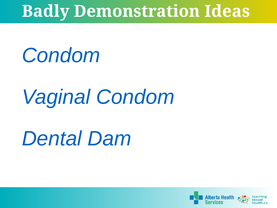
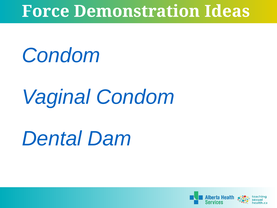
Badly: Badly -> Force (46, 11)
